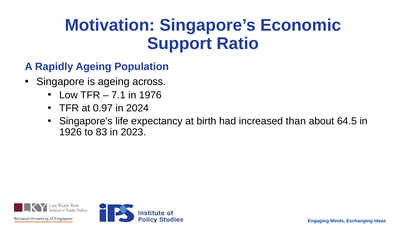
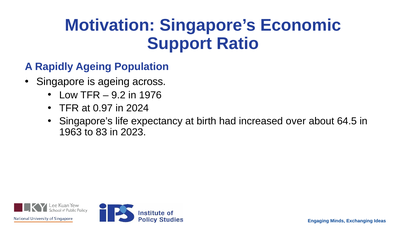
7.1: 7.1 -> 9.2 (118, 95)
than: than -> over (296, 121)
1926: 1926 -> 1963 (70, 132)
